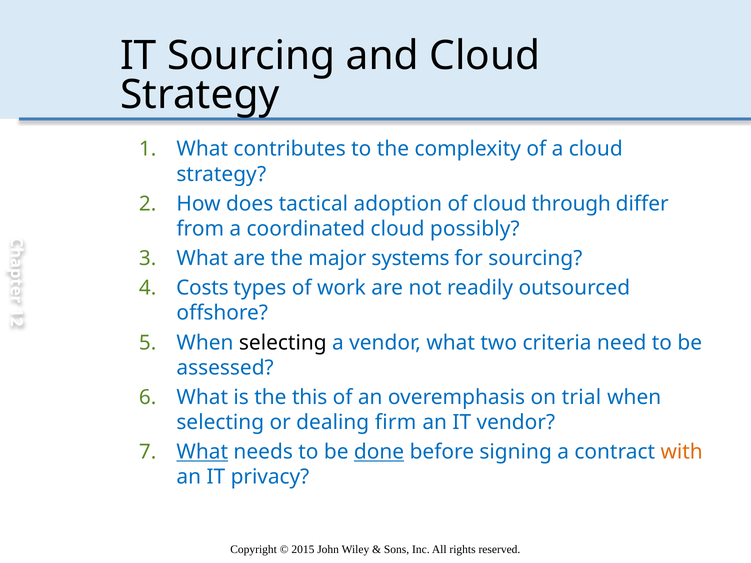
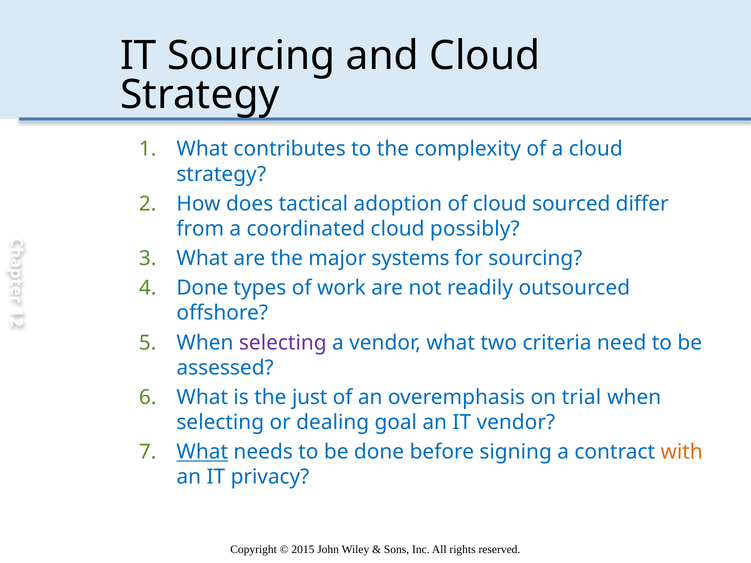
through: through -> sourced (571, 204)
Costs: Costs -> Done (202, 288)
selecting colour: black -> purple (283, 343)
this: this -> just (310, 397)
firm: firm -> goal (396, 423)
done underline: present -> none (379, 452)
